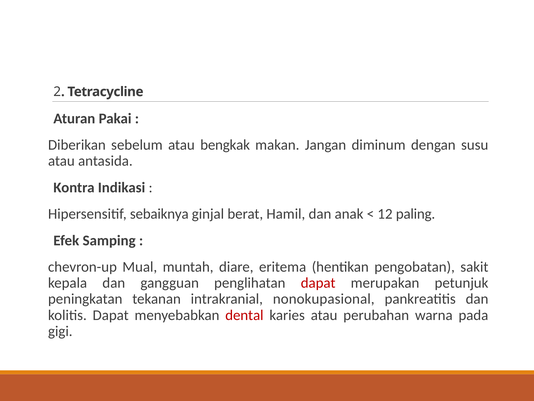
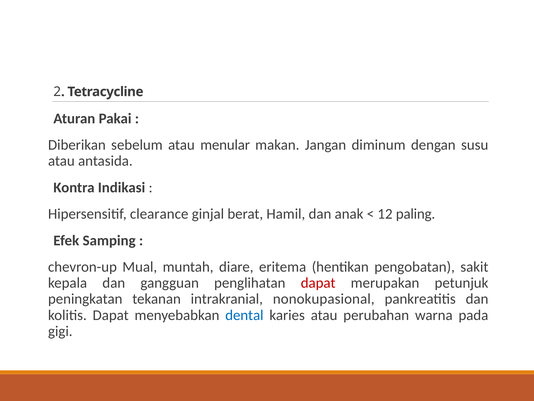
bengkak: bengkak -> menular (225, 145)
sebaiknya: sebaiknya -> clearance (159, 214)
dental colour: red -> blue (244, 315)
